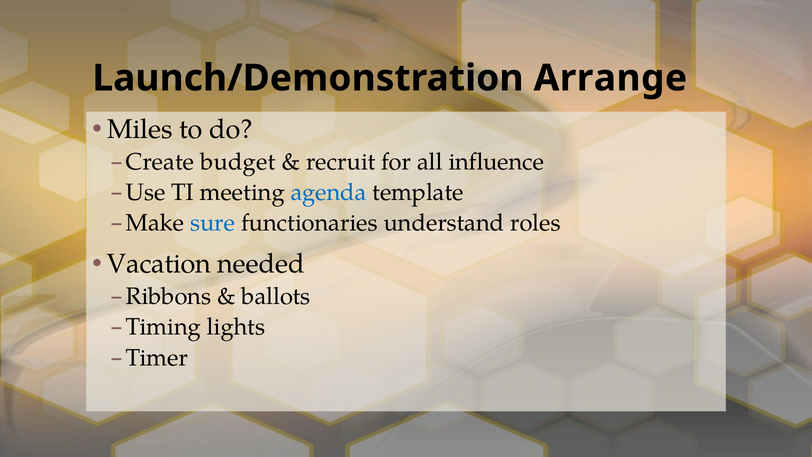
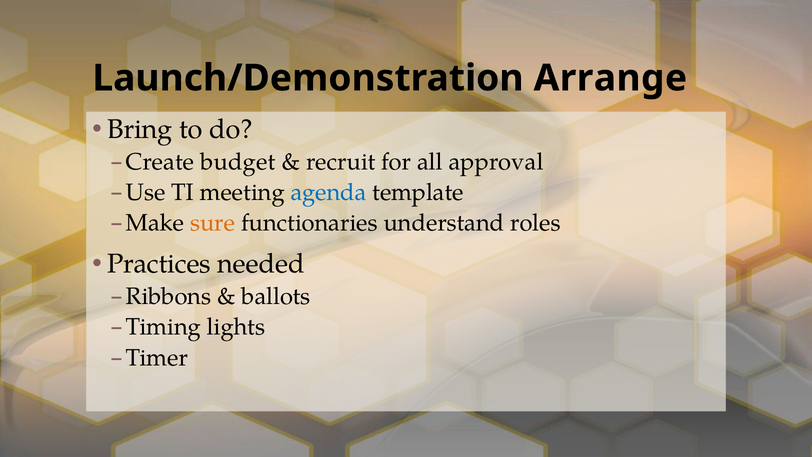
Miles: Miles -> Bring (140, 129)
influence: influence -> approval (496, 162)
sure colour: blue -> orange (213, 223)
Vacation: Vacation -> Practices (159, 264)
